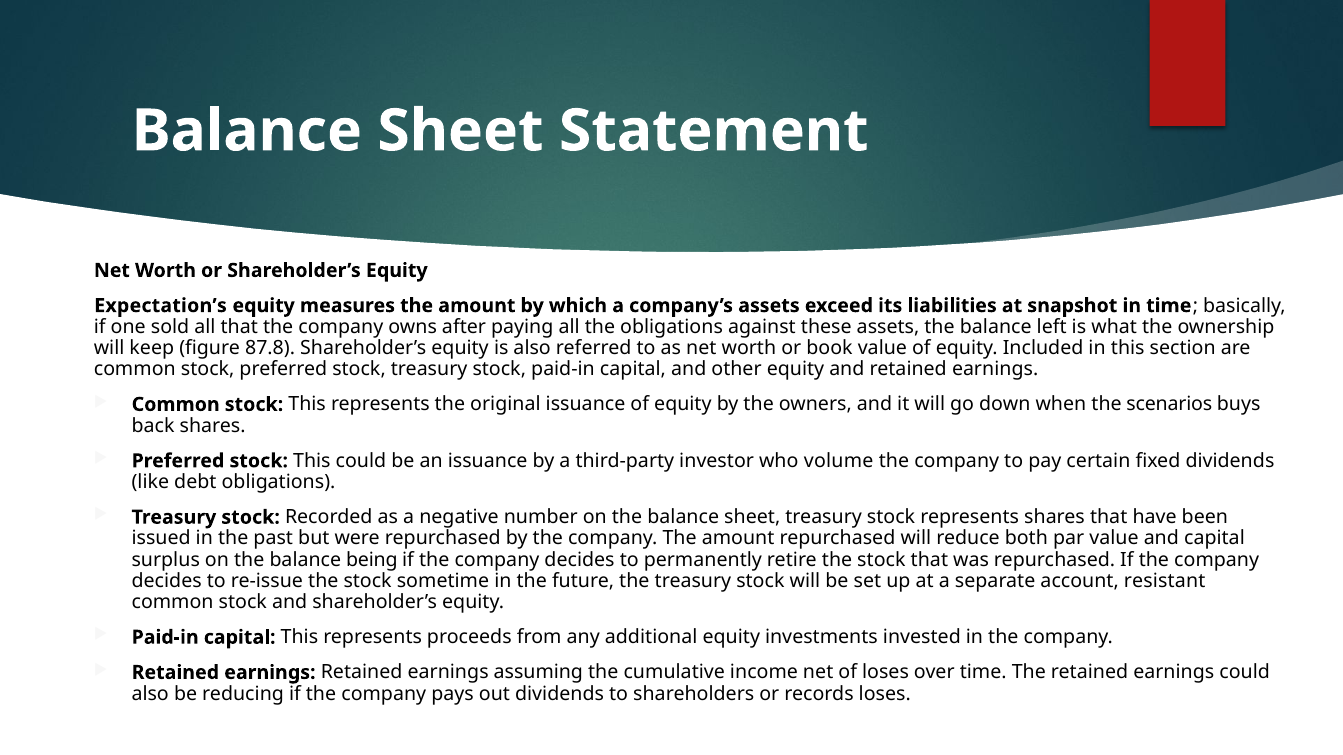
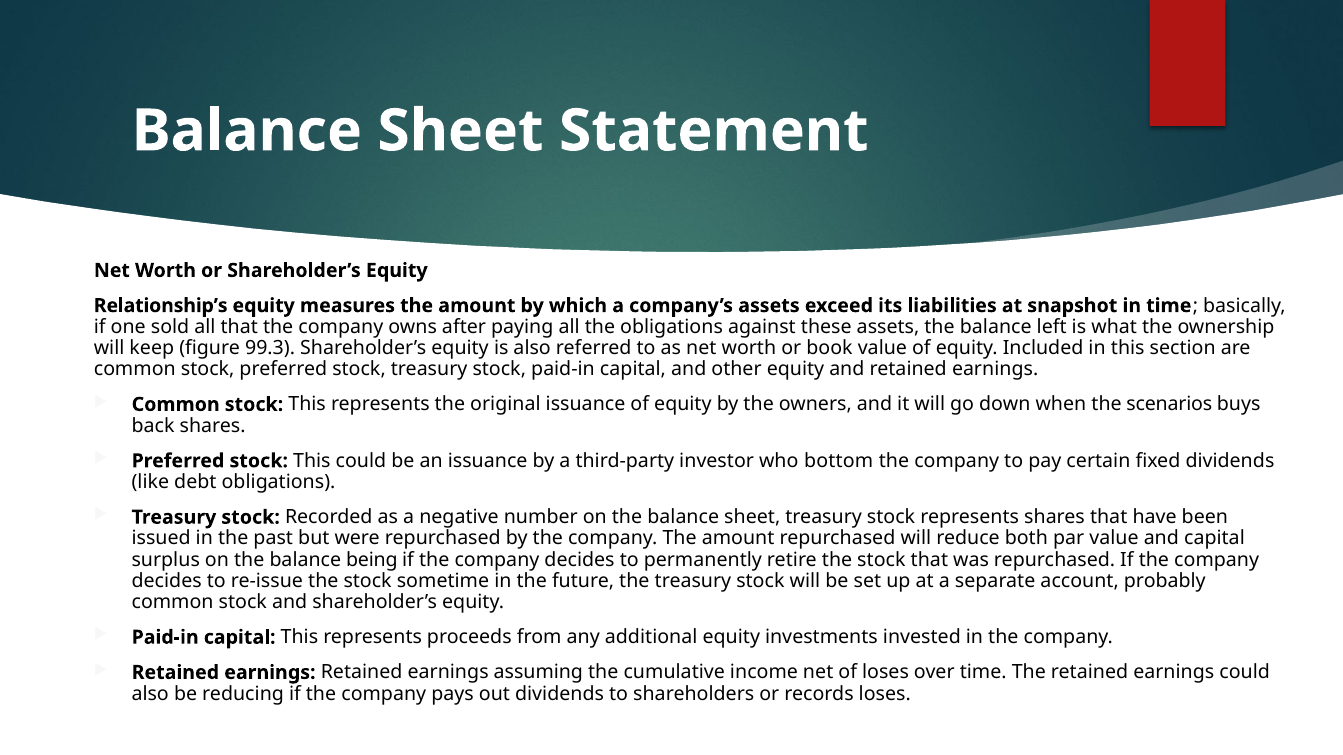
Expectation’s: Expectation’s -> Relationship’s (161, 306)
87.8: 87.8 -> 99.3 (270, 348)
volume: volume -> bottom (839, 461)
resistant: resistant -> probably (1165, 581)
